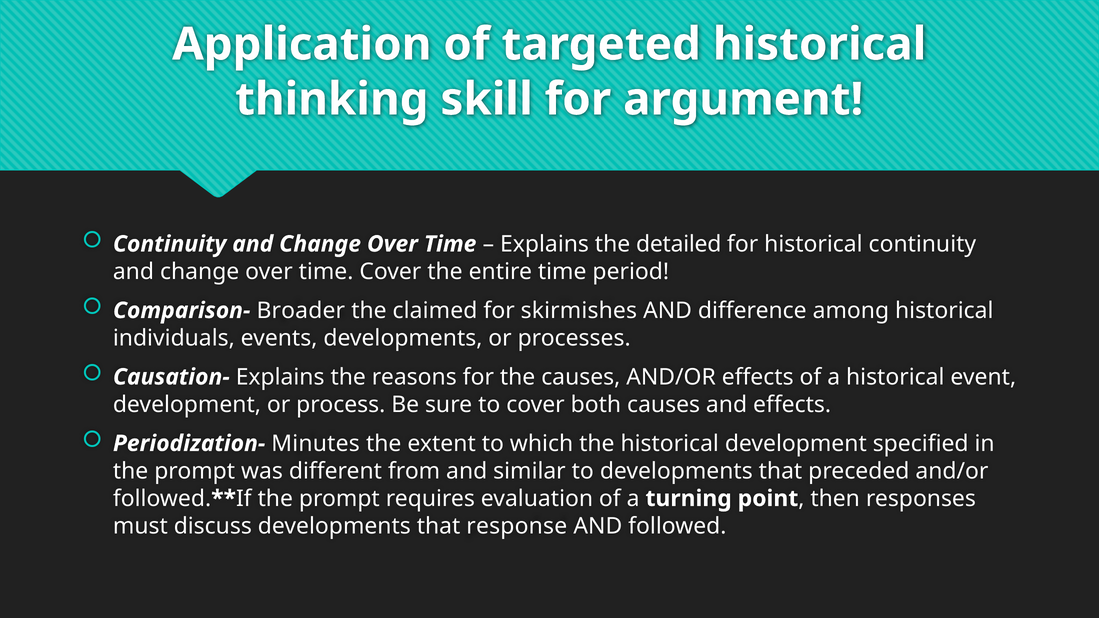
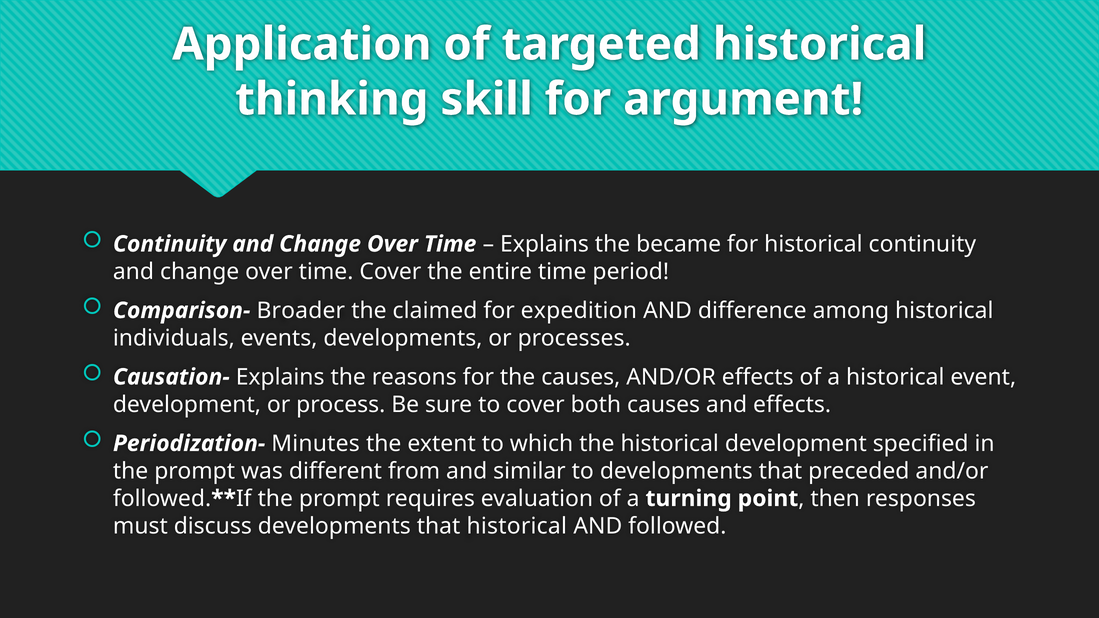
detailed: detailed -> became (679, 244)
skirmishes: skirmishes -> expedition (579, 311)
that response: response -> historical (517, 526)
